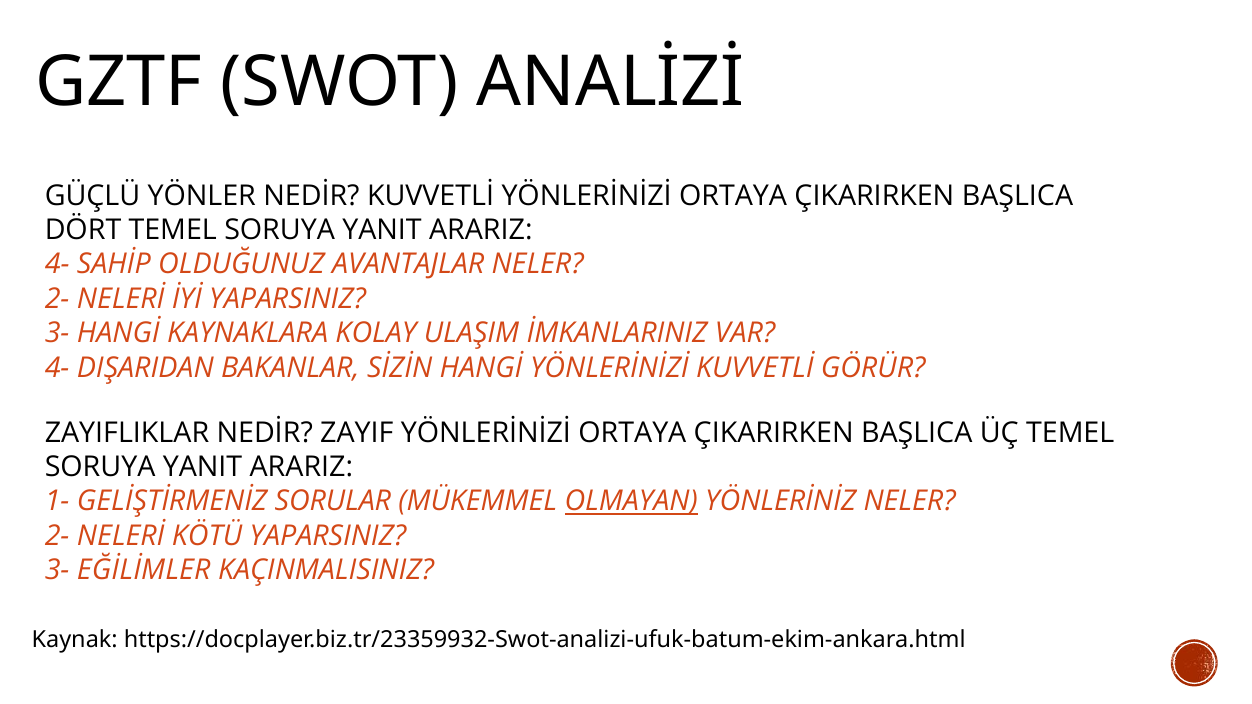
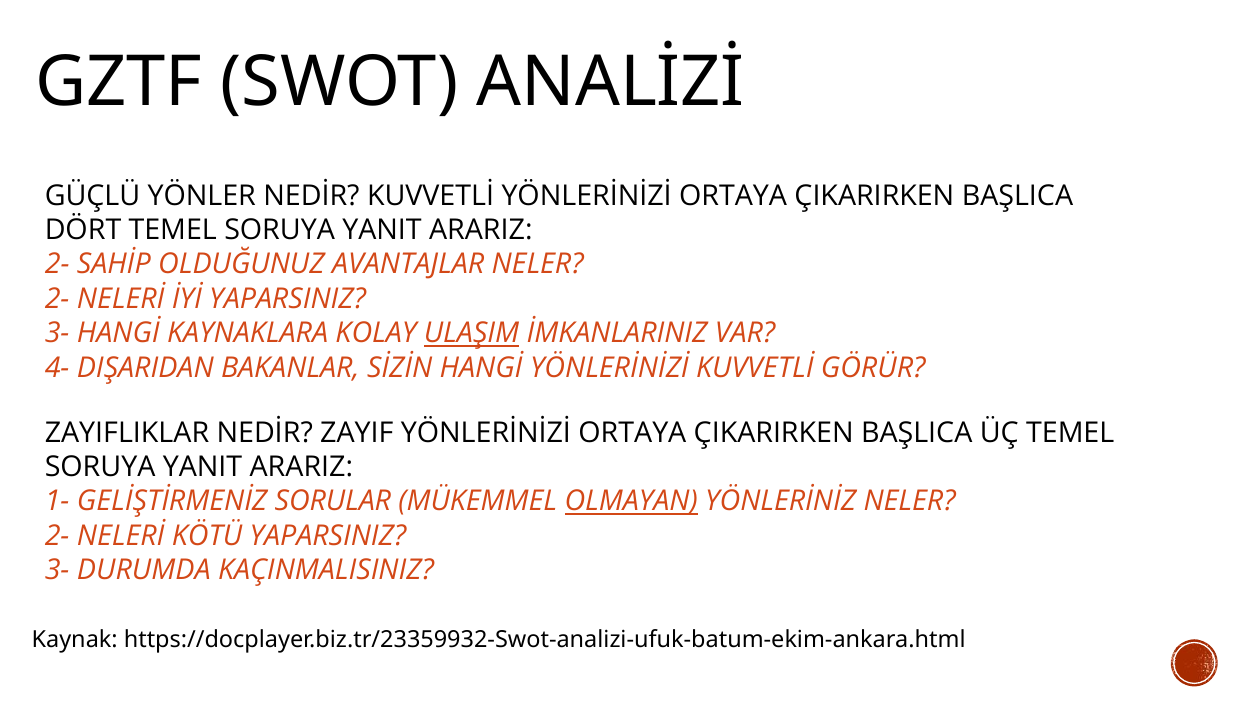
4-: 4- -> 2- (57, 265)
ULAŞIM underline: none -> present (471, 333)
EĞİLİMLER: EĞİLİMLER -> DURUMDA (144, 571)
